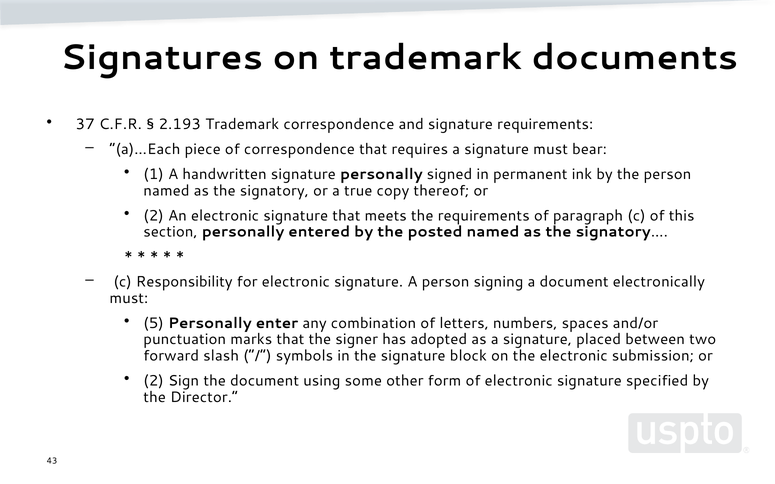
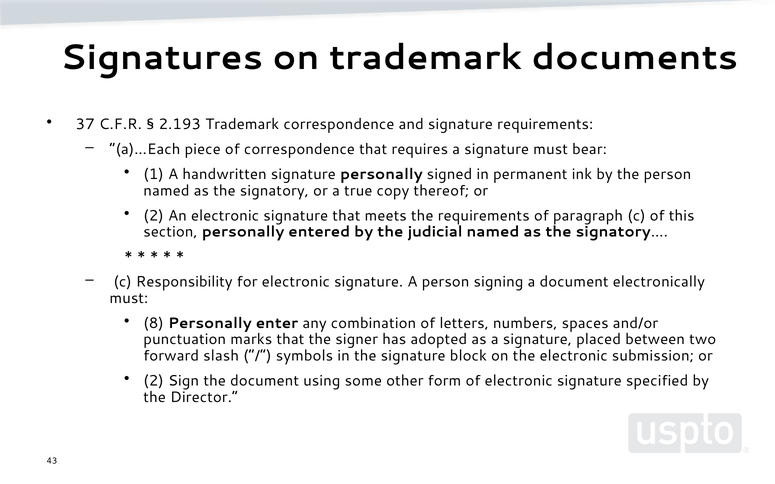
posted: posted -> judicial (435, 232)
5: 5 -> 8 (154, 323)
